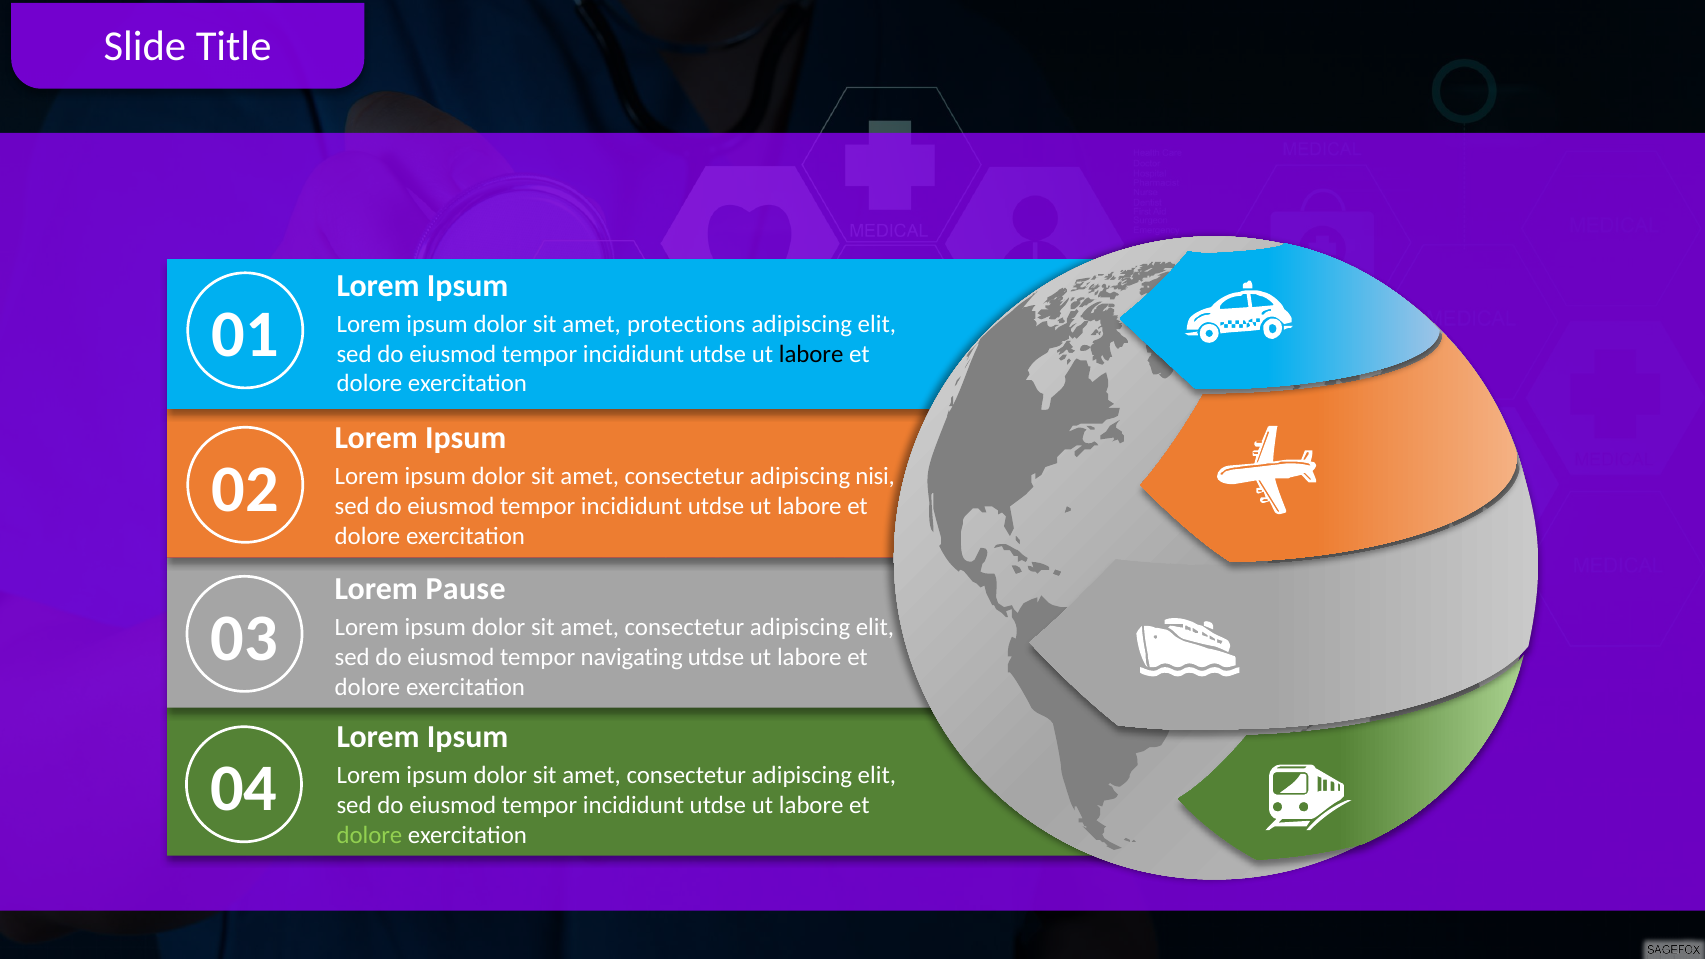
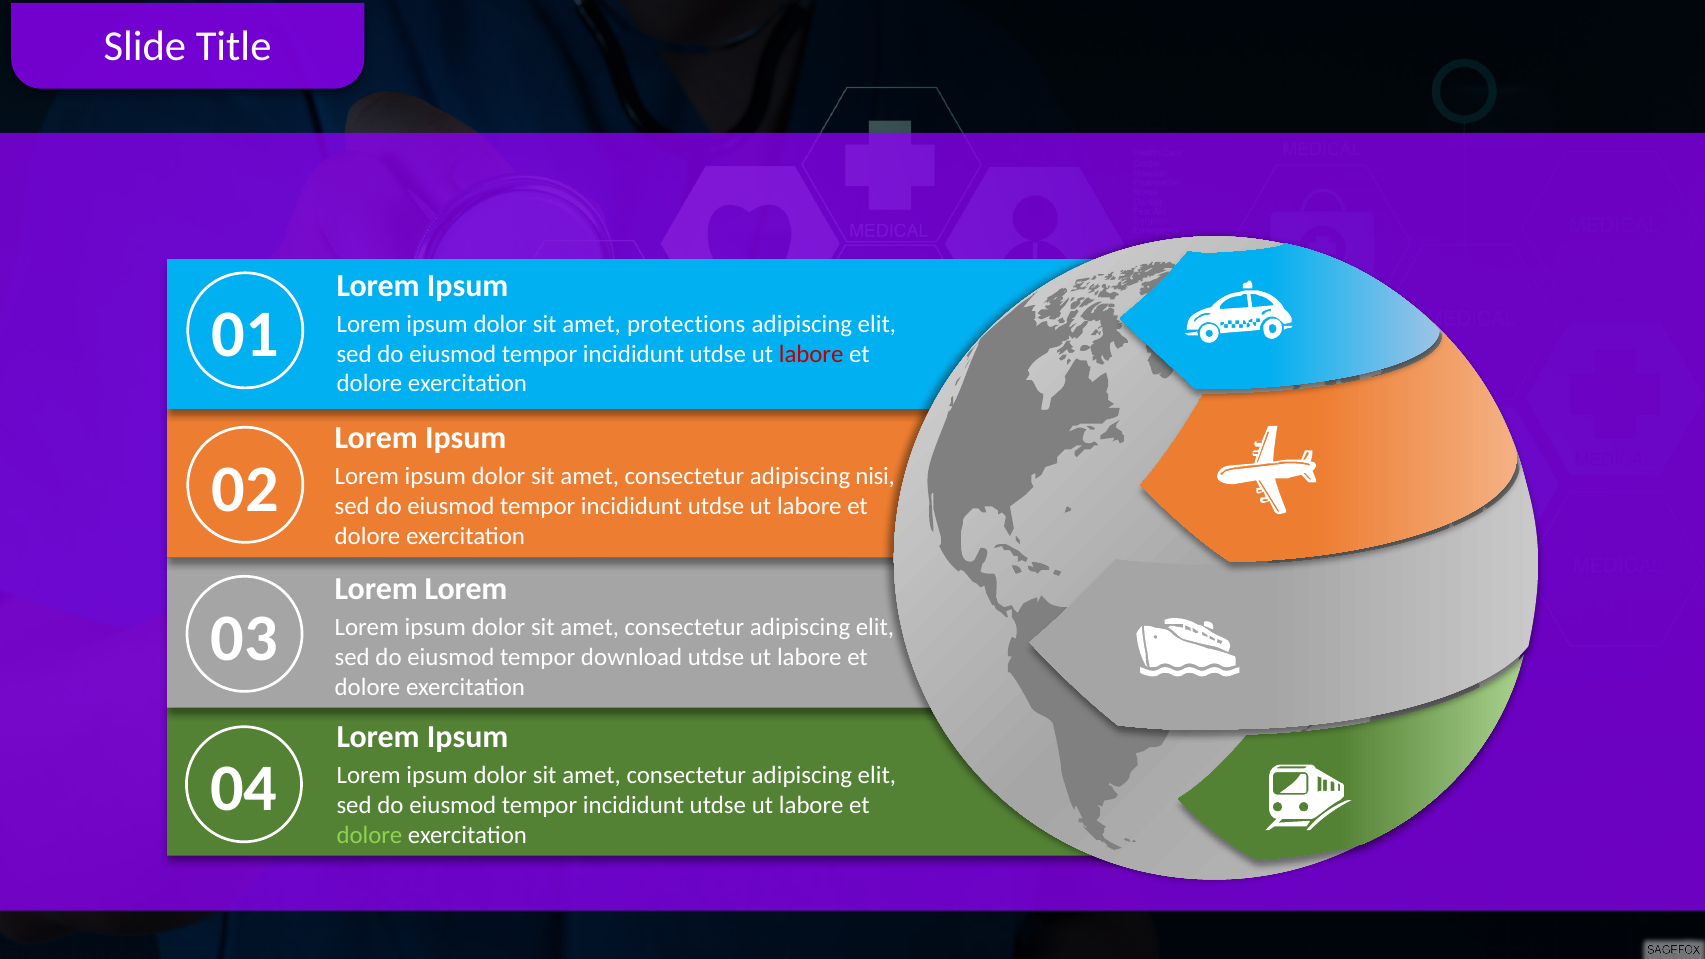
labore colour: black -> red (811, 354)
Pause: Pause -> Lorem (466, 589)
navigating: navigating -> download (632, 657)
